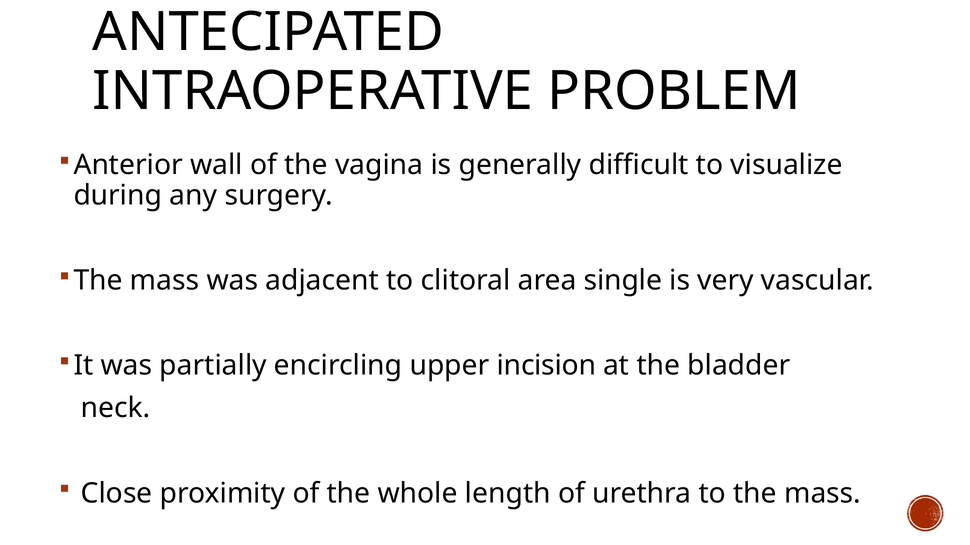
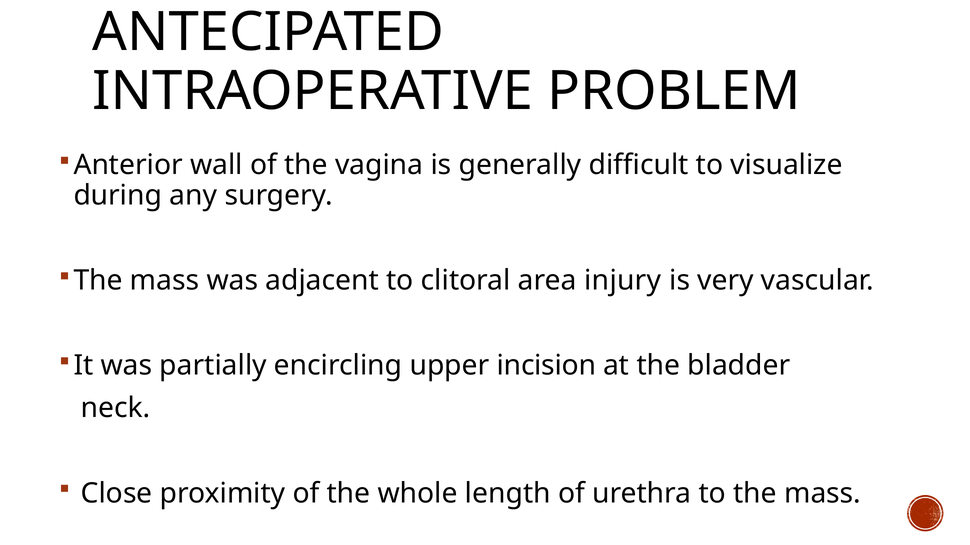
single: single -> injury (623, 281)
